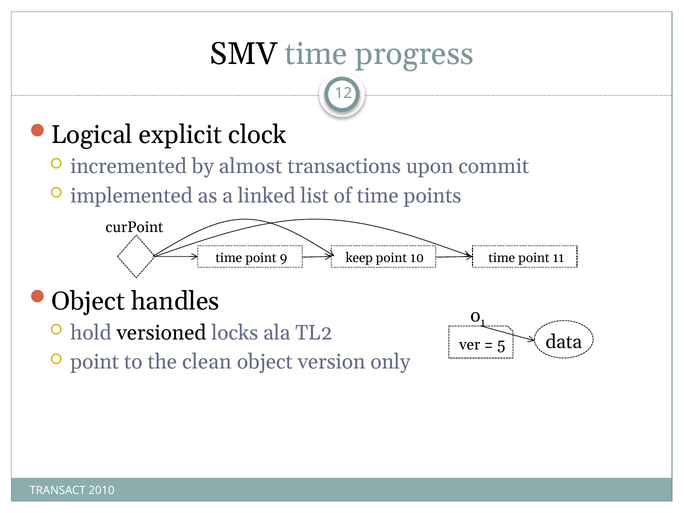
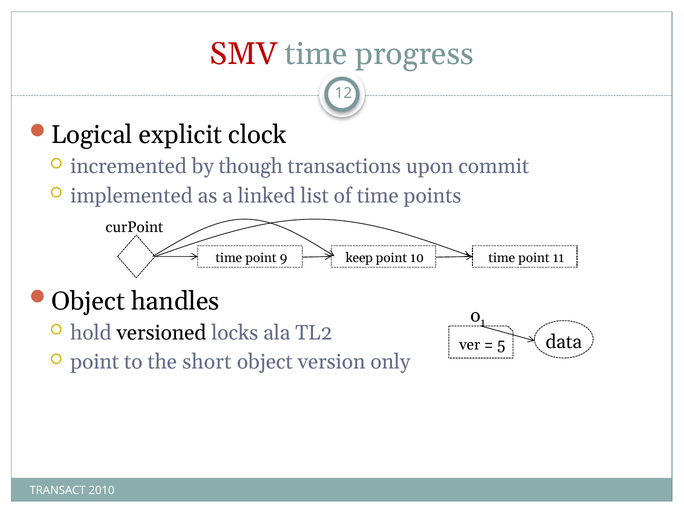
SMV colour: black -> red (243, 54)
almost: almost -> though (251, 167)
clean: clean -> short (207, 362)
